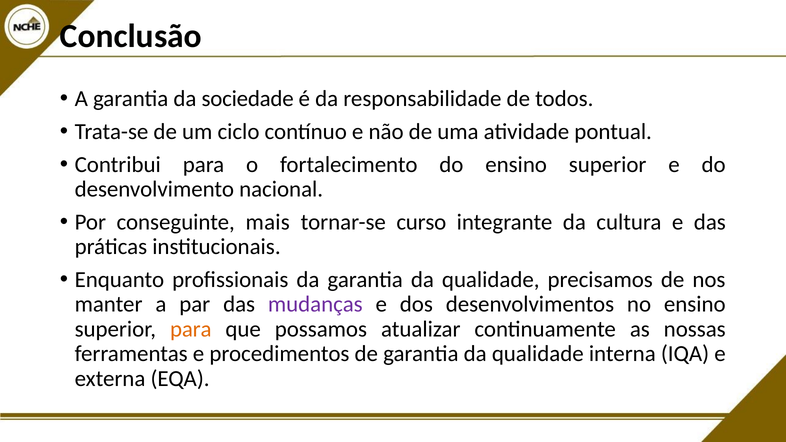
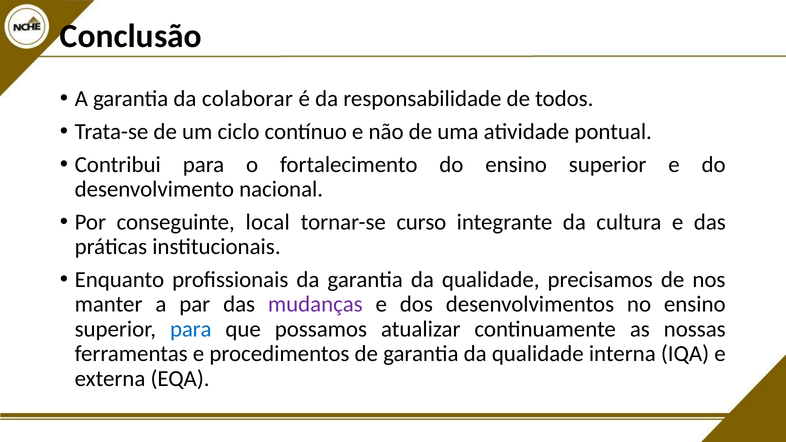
sociedade: sociedade -> colaborar (247, 99)
mais: mais -> local (268, 222)
para colour: orange -> blue (191, 329)
